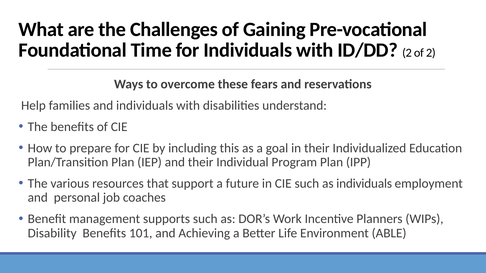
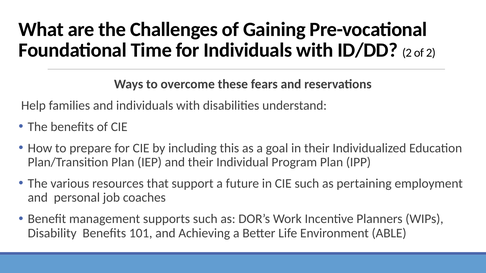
as individuals: individuals -> pertaining (364, 184)
